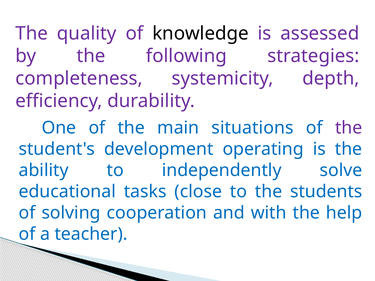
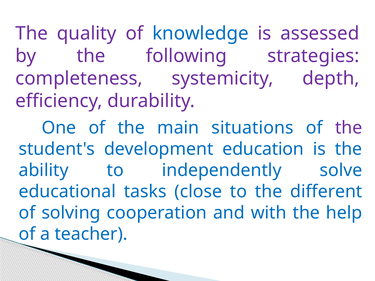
knowledge colour: black -> blue (200, 33)
operating: operating -> education (263, 149)
students: students -> different (326, 192)
